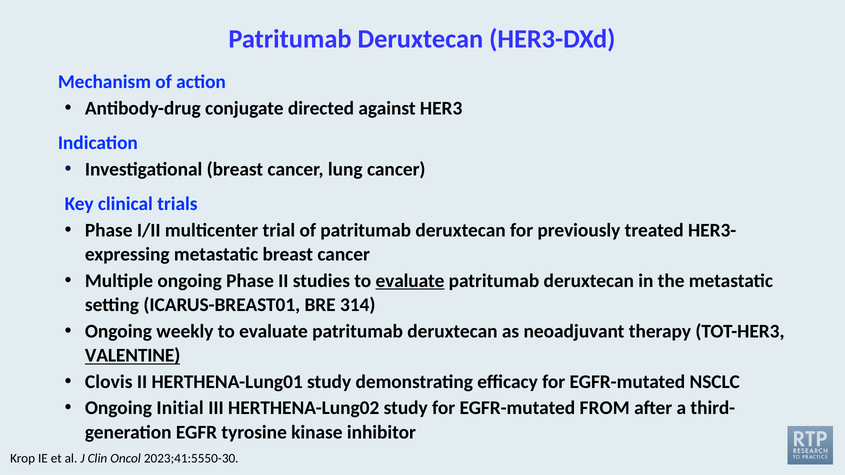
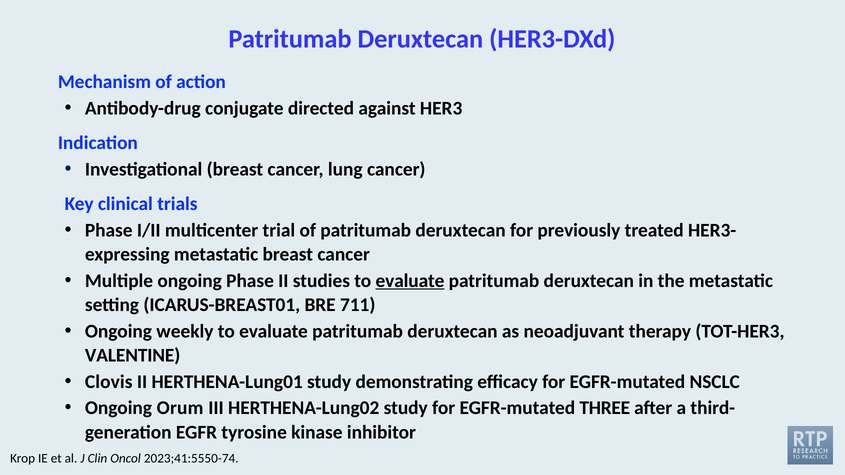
314: 314 -> 711 (358, 305)
VALENTINE underline: present -> none (133, 356)
Initial: Initial -> Orum (180, 408)
FROM: FROM -> THREE (605, 408)
2023;41:5550-30: 2023;41:5550-30 -> 2023;41:5550-74 (191, 459)
